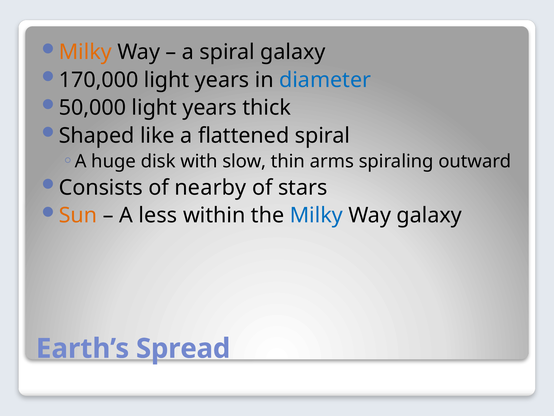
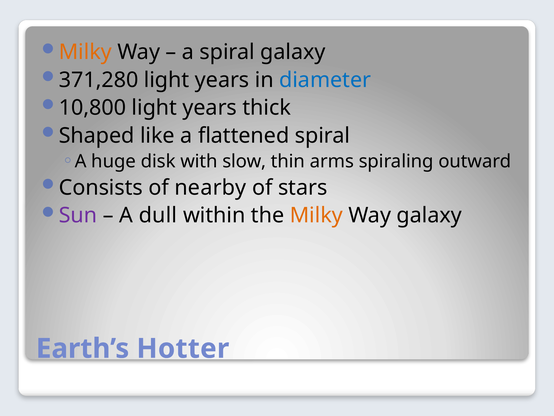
170,000: 170,000 -> 371,280 (99, 80)
50,000: 50,000 -> 10,800 (92, 108)
Sun colour: orange -> purple (78, 215)
less: less -> dull (158, 215)
Milky colour: blue -> orange (316, 215)
Spread: Spread -> Hotter (183, 348)
